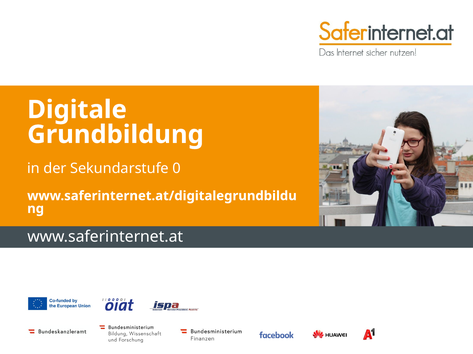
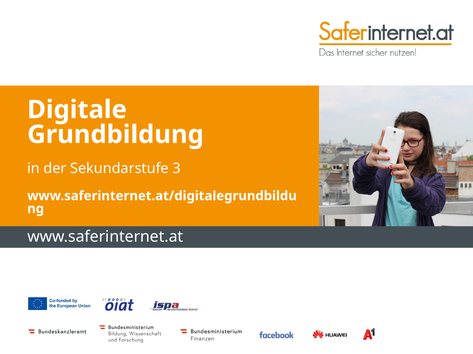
0: 0 -> 3 (177, 169)
